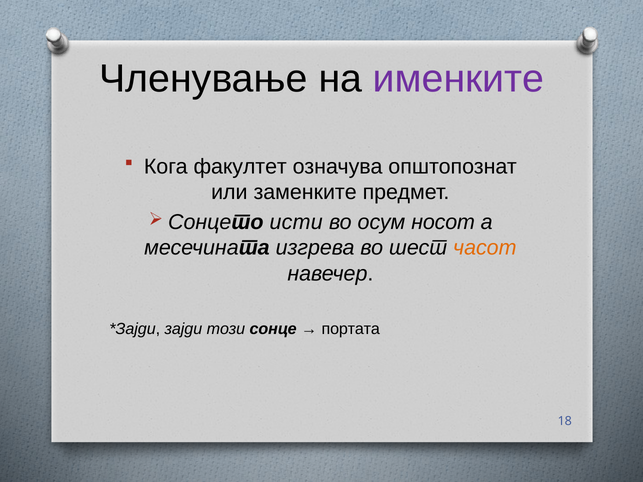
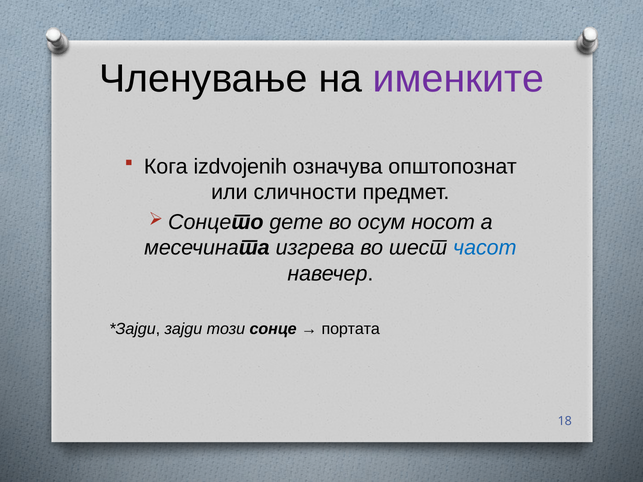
факултет: факултет -> izdvojenih (240, 167)
заменките: заменките -> сличности (305, 192)
исти: исти -> дете (296, 222)
часот colour: orange -> blue (485, 248)
